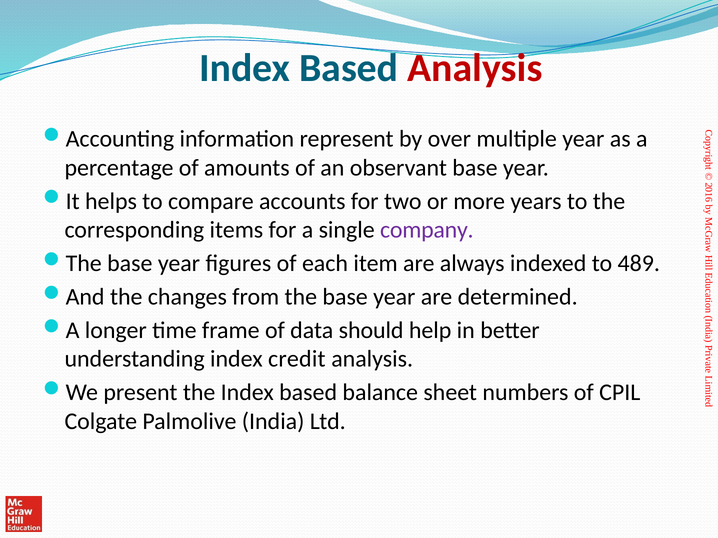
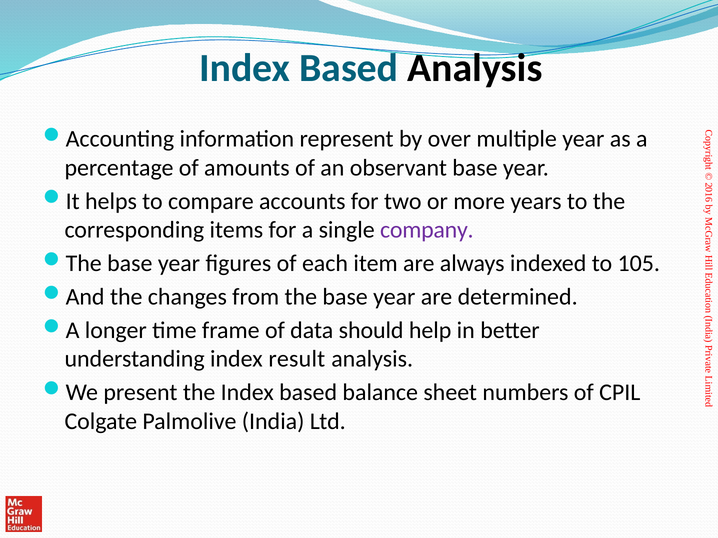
Analysis colour: red -> black (475, 68)
489: 489 -> 105 (639, 264)
credit: credit -> result (297, 359)
